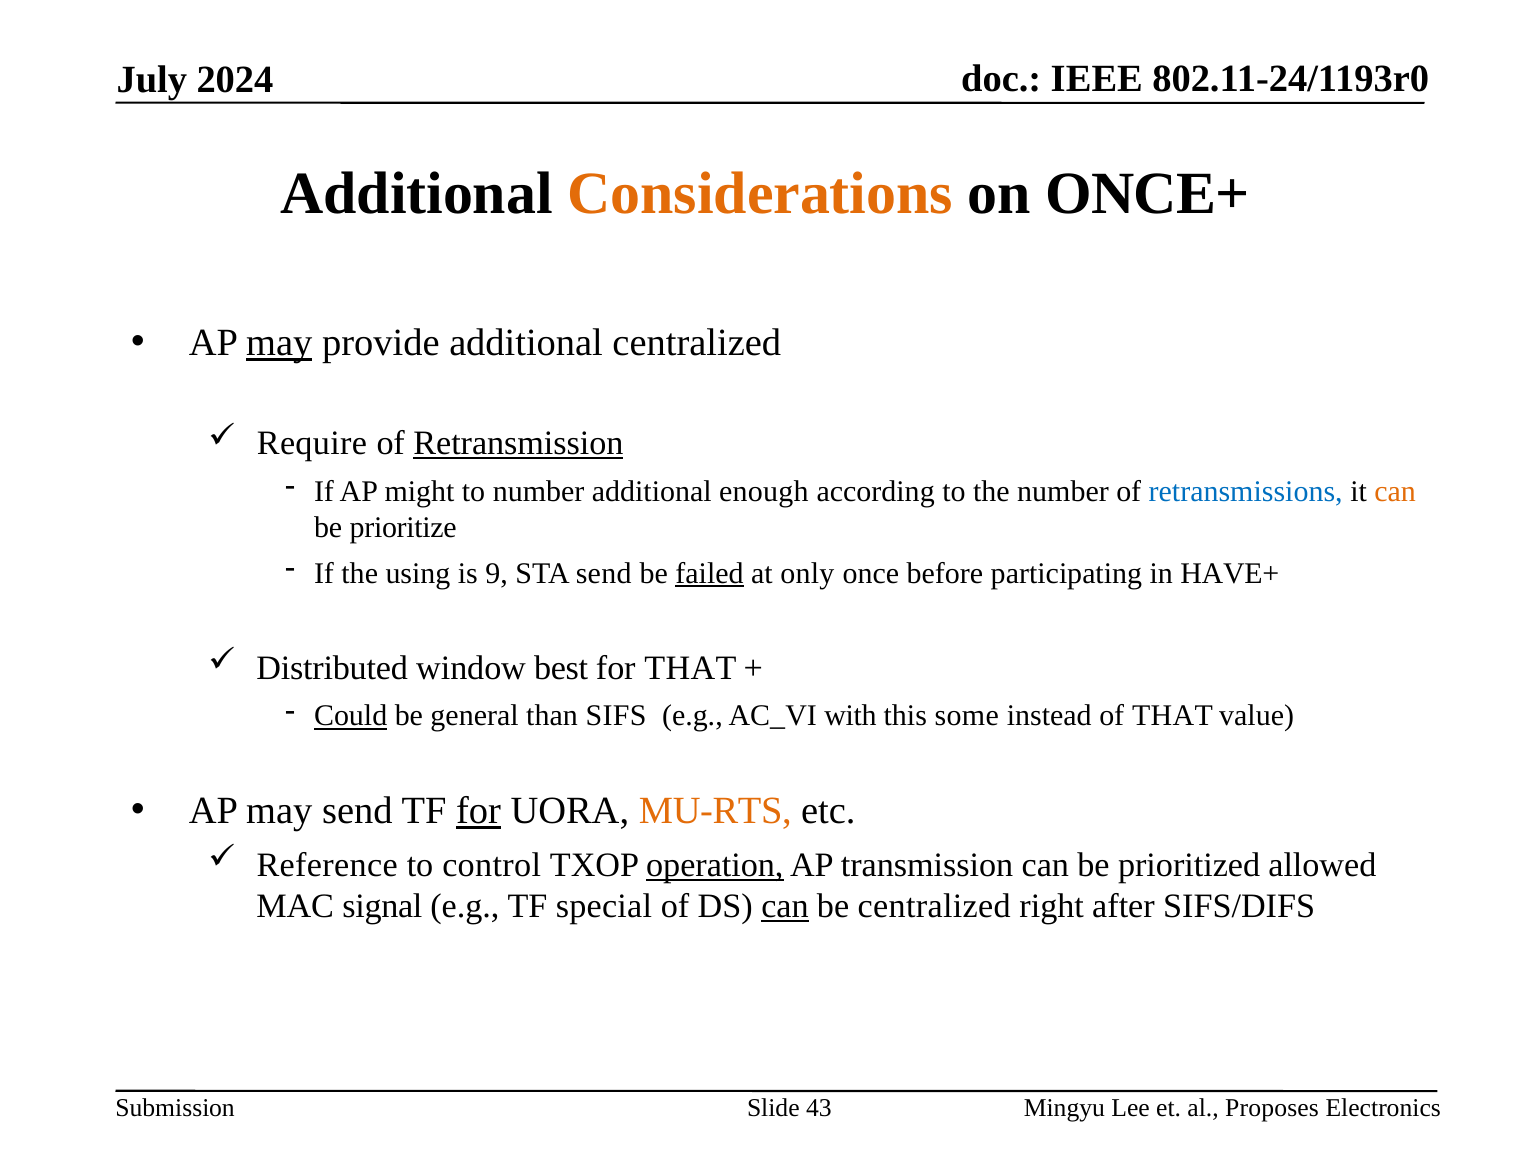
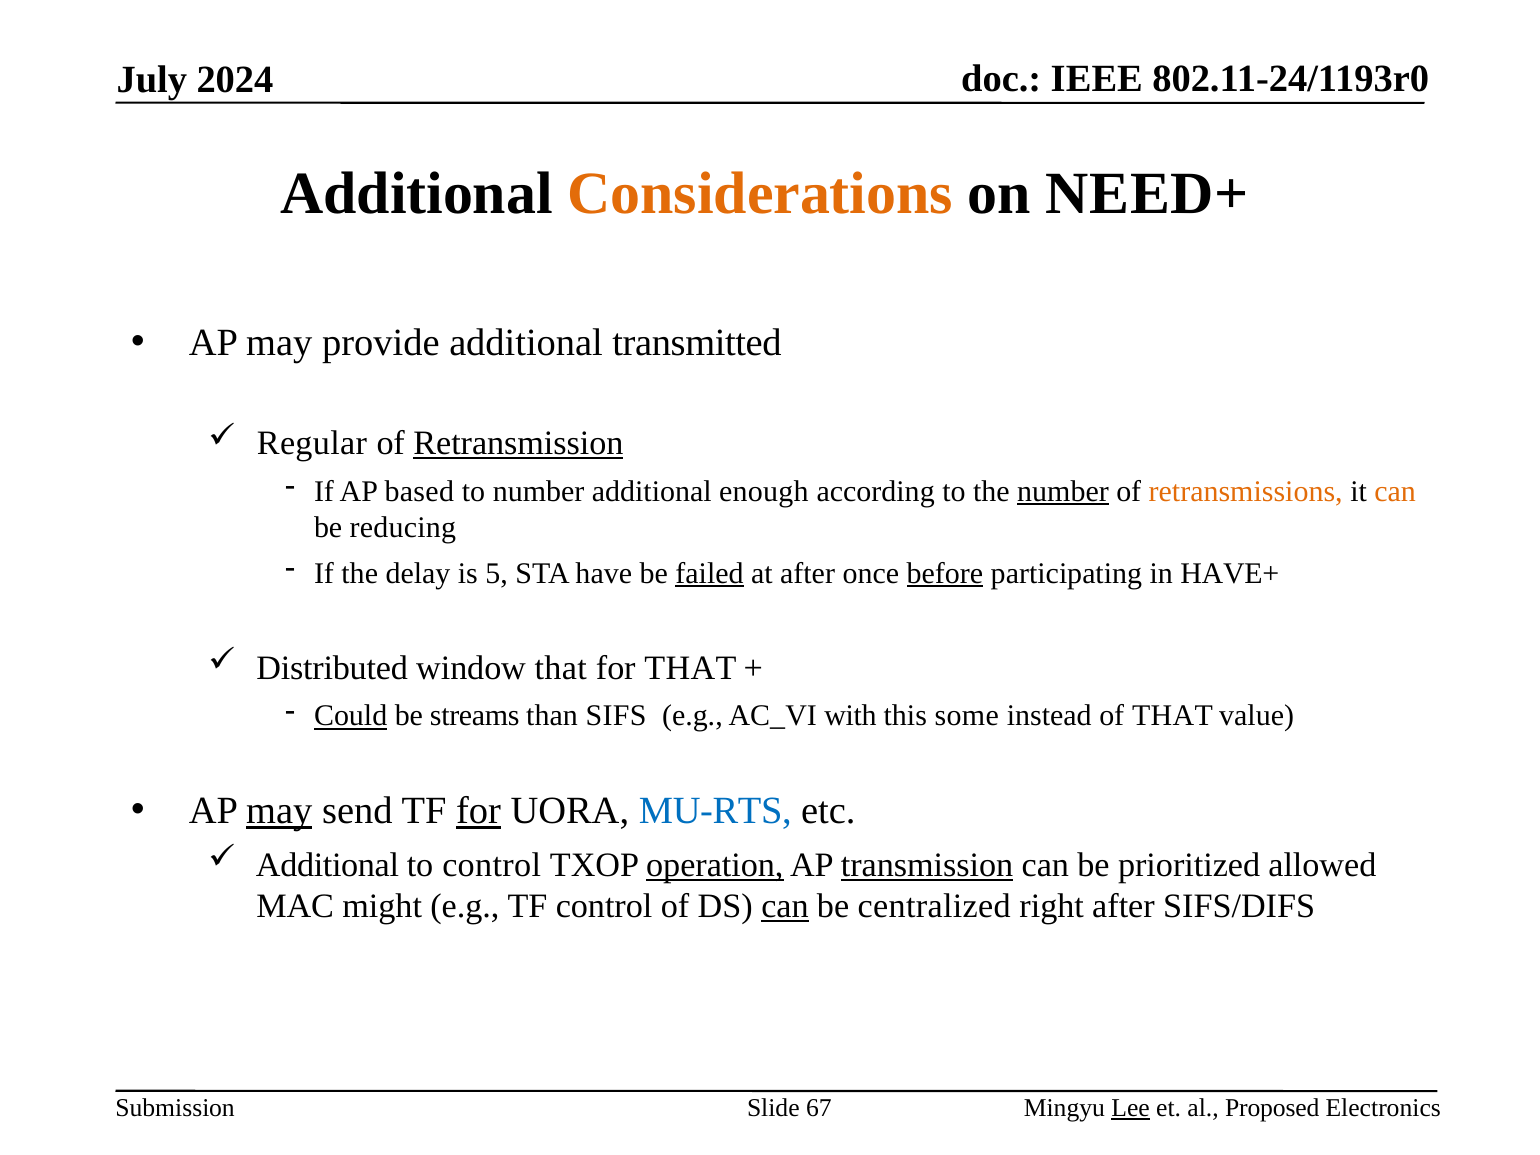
ONCE+: ONCE+ -> NEED+ (1147, 194)
may underline: present -> none (279, 343)
additional centralized: centralized -> transmitted (697, 343)
Require: Require -> Regular (312, 444)
might: might -> based (419, 491)
number underline: none -> present (1063, 491)
retransmissions colour: blue -> orange (1246, 491)
prioritize: prioritize -> reducing (403, 527)
using: using -> delay (418, 573)
9: 9 -> 5 (497, 573)
STA send: send -> have (604, 573)
at only: only -> after (808, 573)
before underline: none -> present (945, 573)
window best: best -> that (561, 668)
general: general -> streams (475, 716)
may underline: none -> present (279, 811)
MU-RTS colour: orange -> blue (715, 811)
Reference: Reference -> Additional (327, 865)
transmission underline: none -> present (927, 865)
signal: signal -> might (382, 906)
TF special: special -> control (604, 906)
43: 43 -> 67 (819, 1108)
Lee underline: none -> present (1131, 1108)
Proposes: Proposes -> Proposed (1272, 1108)
